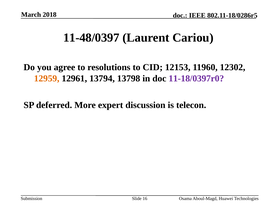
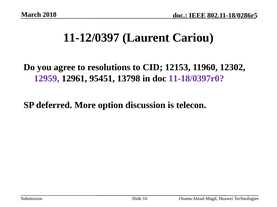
11-48/0397: 11-48/0397 -> 11-12/0397 (91, 38)
12959 colour: orange -> purple (47, 79)
13794: 13794 -> 95451 (102, 79)
expert: expert -> option (111, 105)
